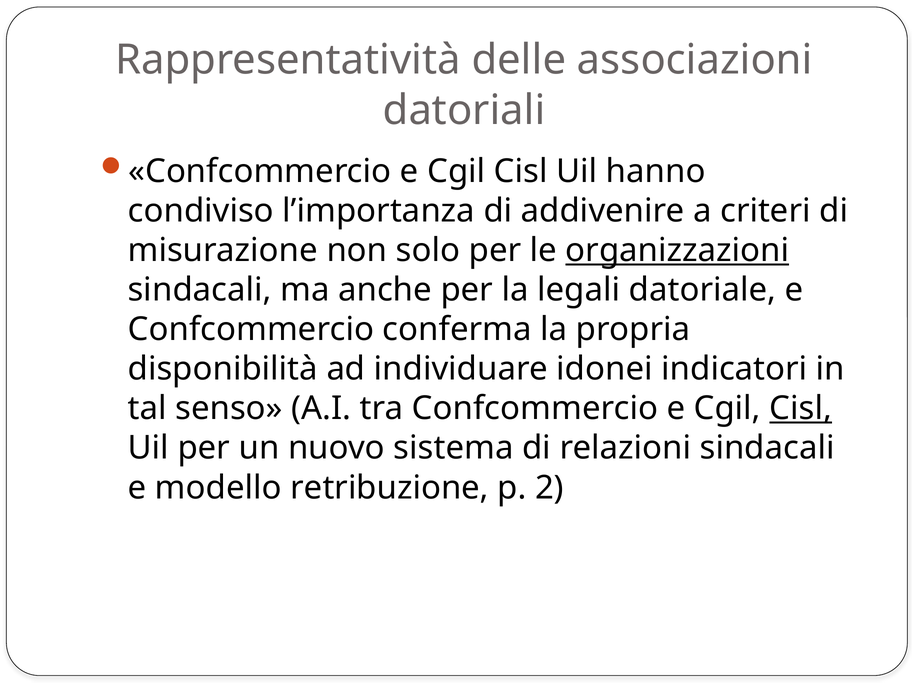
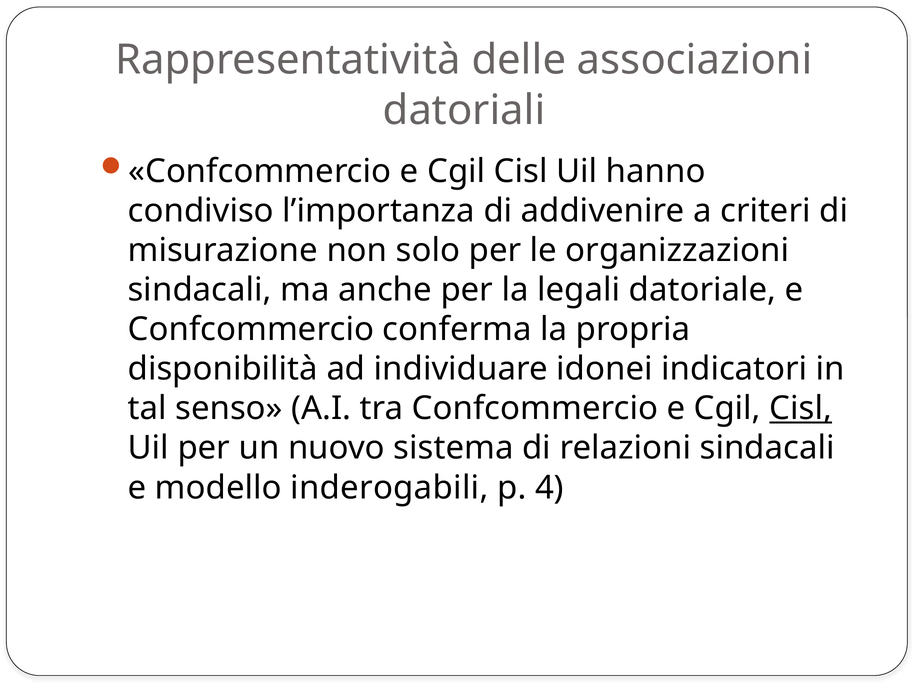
organizzazioni underline: present -> none (677, 251)
retribuzione: retribuzione -> inderogabili (389, 488)
2: 2 -> 4 (549, 488)
